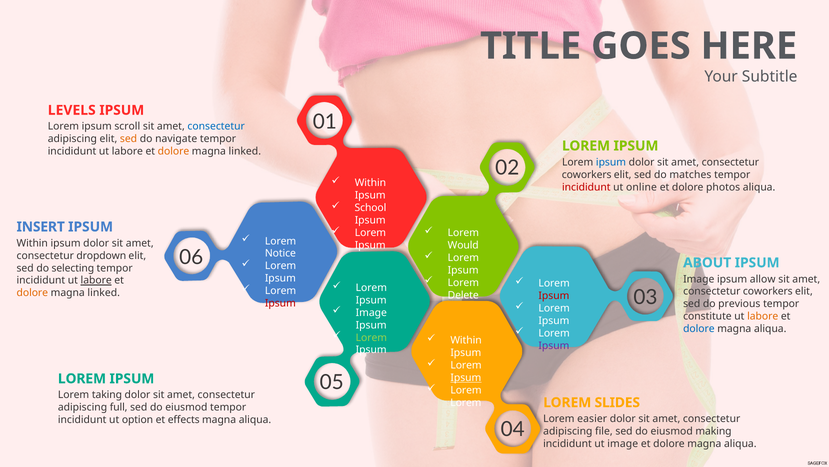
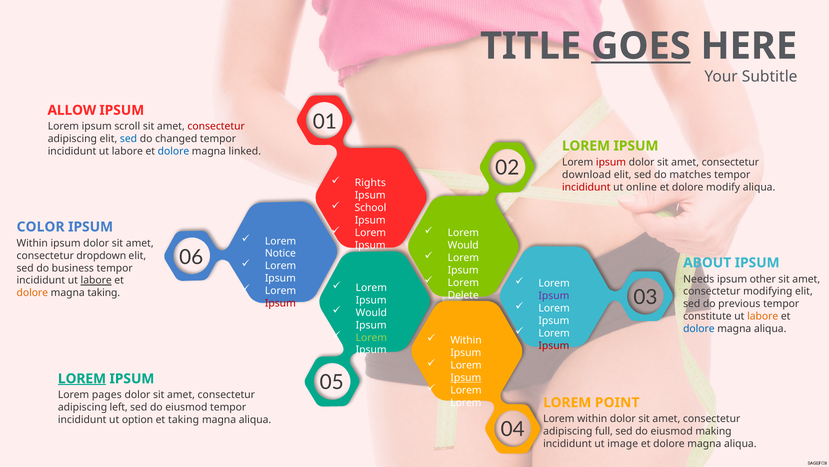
GOES underline: none -> present (641, 46)
LEVELS: LEVELS -> ALLOW (72, 110)
consectetur colour: blue -> red (216, 126)
sed colour: orange -> blue (129, 139)
navigate: navigate -> changed (176, 139)
dolore colour: orange -> blue (173, 151)
ipsum colour: blue -> red (611, 162)
coworkers: coworkers -> download (587, 174)
Within: Within -> Rights (370, 183)
photos: photos -> modify (723, 187)
INSERT: INSERT -> COLOR (41, 227)
selecting: selecting -> business (73, 268)
Image: Image -> Needs (699, 279)
allow: allow -> other (763, 279)
coworkers: coworkers -> modifying (768, 291)
linked: linked -> taking (104, 293)
Ipsum colour: red -> purple (554, 296)
Image: Image -> Would (371, 312)
Ipsum colour: purple -> red (554, 345)
LOREM underline: none -> present (82, 378)
taking: taking -> pages (107, 394)
SLIDES: SLIDES -> POINT (617, 402)
full: full -> left (119, 407)
Lorem easier: easier -> within (592, 418)
et effects: effects -> taking (184, 419)
file: file -> full (604, 431)
